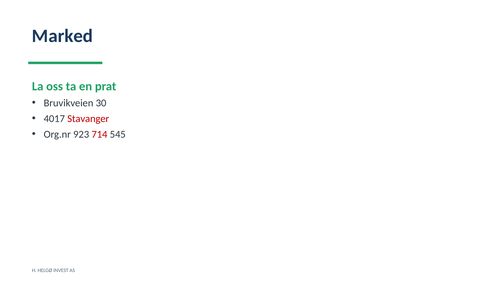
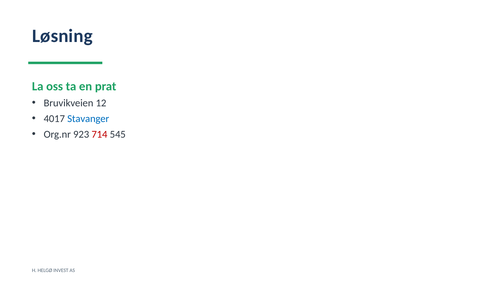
Marked: Marked -> Løsning (62, 36)
30: 30 -> 12 (101, 103)
Stavanger colour: red -> blue (88, 119)
